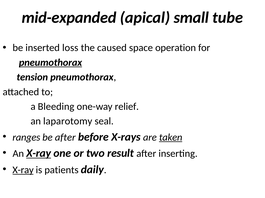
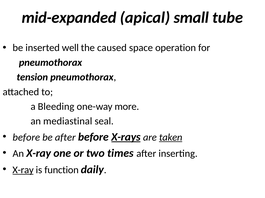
loss: loss -> well (70, 48)
pneumothorax underline: present -> none (50, 63)
relief: relief -> more (127, 107)
laparotomy: laparotomy -> mediastinal (68, 122)
ranges: ranges -> before (26, 138)
X-rays underline: none -> present (126, 137)
X-ray underline: present -> none (39, 154)
result: result -> times (120, 154)
patients: patients -> function (62, 170)
